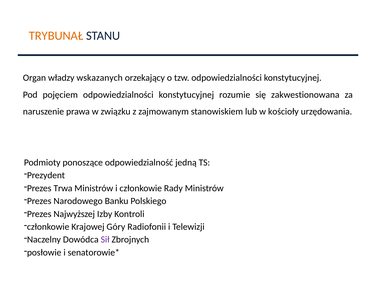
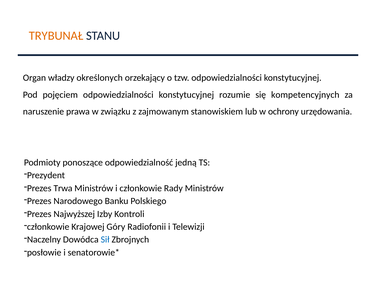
wskazanych: wskazanych -> określonych (100, 78)
zakwestionowana: zakwestionowana -> kompetencyjnych (305, 95)
kościoły: kościoły -> ochrony (283, 112)
Sił colour: purple -> blue (105, 240)
